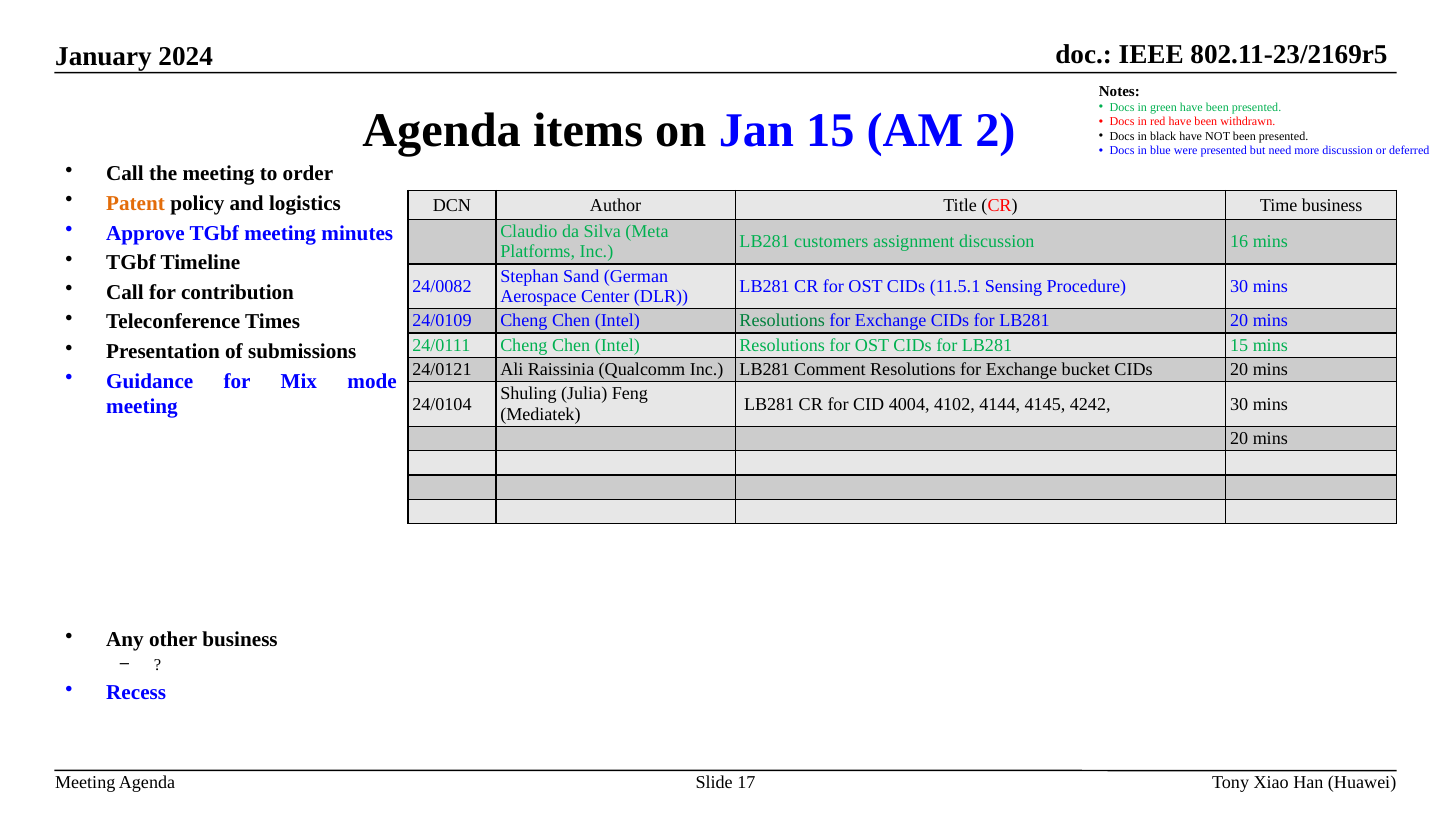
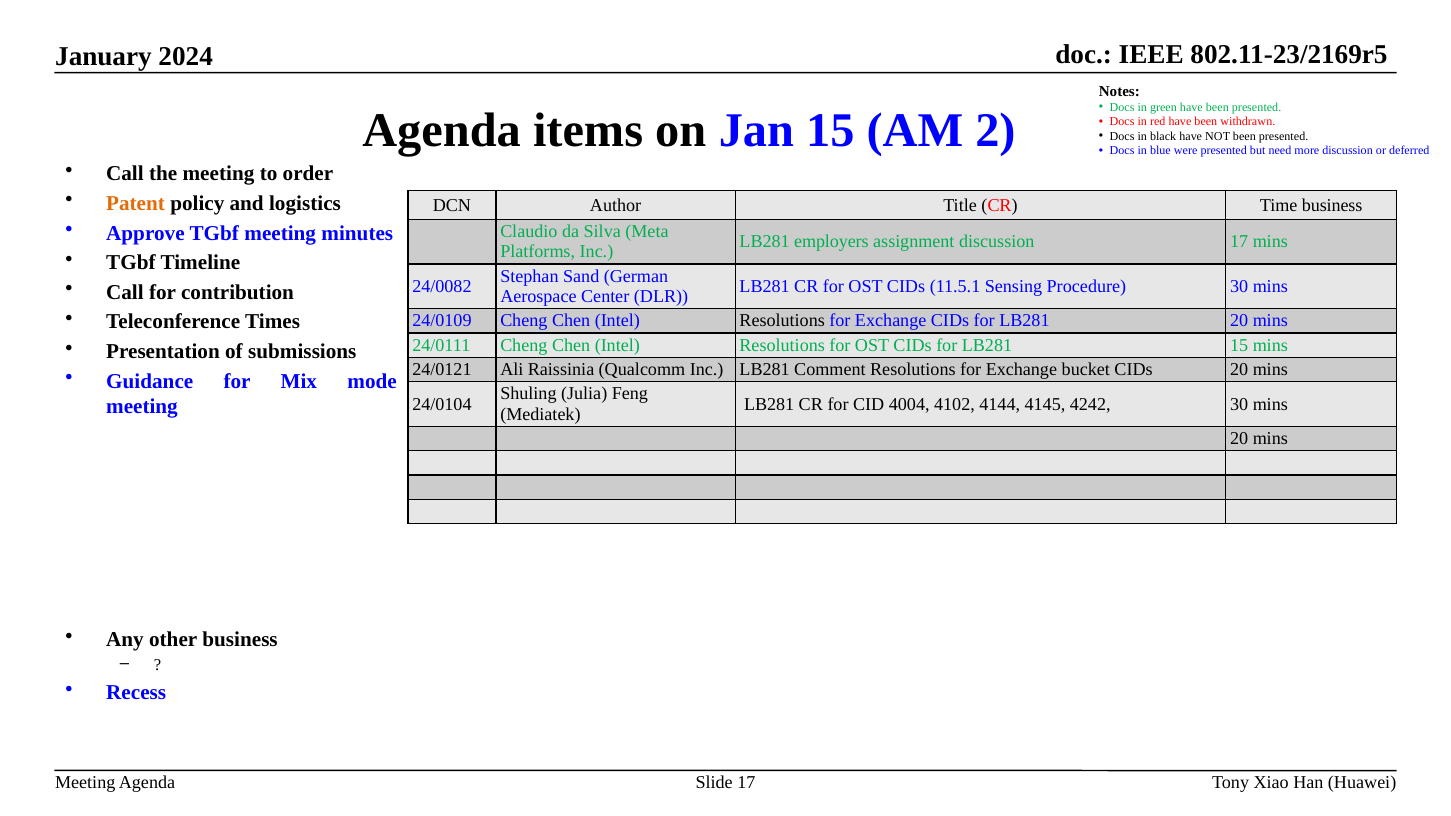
customers: customers -> employers (831, 242)
discussion 16: 16 -> 17 (1239, 242)
Resolutions colour: green -> black (782, 321)
